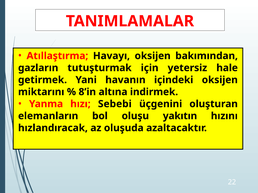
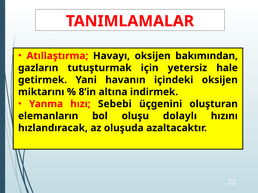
yakıtın: yakıtın -> dolaylı (180, 116)
